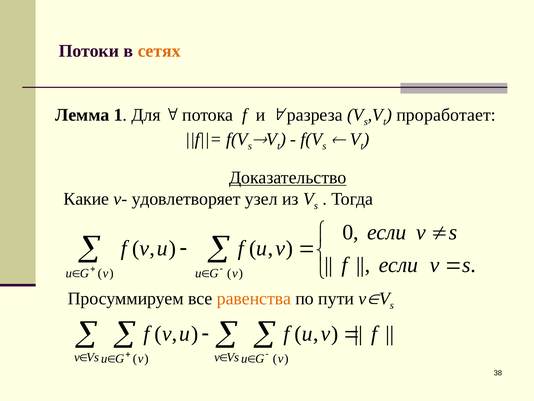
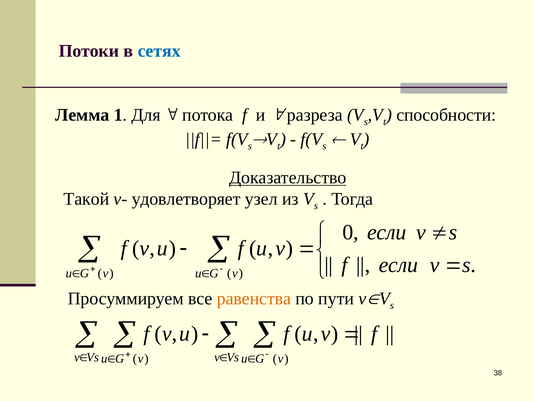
сетях colour: orange -> blue (159, 51)
проработает: проработает -> способности (446, 115)
Какие: Какие -> Такой (86, 199)
